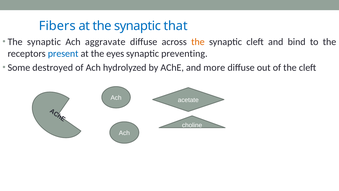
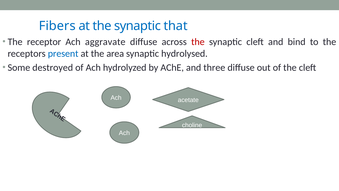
synaptic: synaptic -> receptor (44, 42)
the colour: orange -> red (198, 42)
eyes: eyes -> area (115, 54)
preventing: preventing -> hydrolysed (184, 54)
more: more -> three (214, 67)
